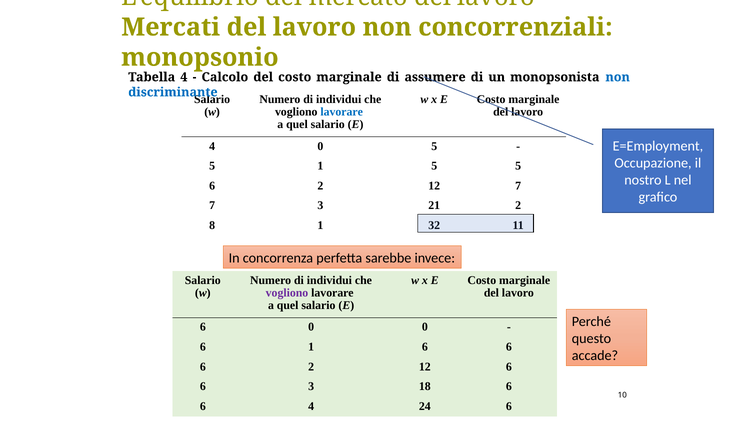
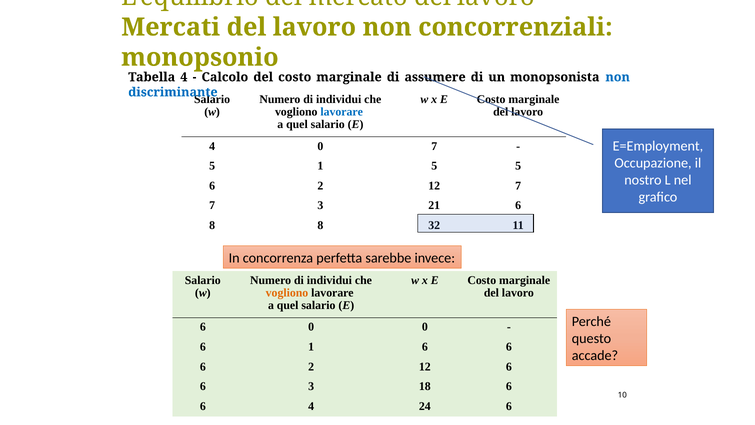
0 5: 5 -> 7 (434, 146)
21 2: 2 -> 6 (518, 205)
8 1: 1 -> 8 (320, 225)
vogliono colour: purple -> orange (287, 293)
